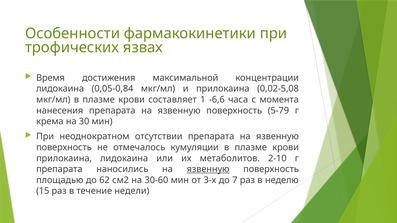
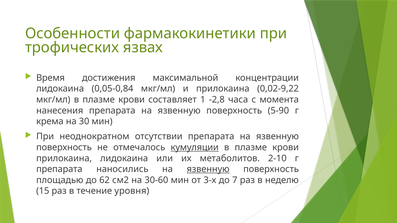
0,02-5,08: 0,02-5,08 -> 0,02-9,22 (278, 89)
-6,6: -6,6 -> -2,8 (217, 100)
5-79: 5-79 -> 5-90 (278, 111)
кумуляции underline: none -> present (195, 148)
недели: недели -> уровня (132, 191)
